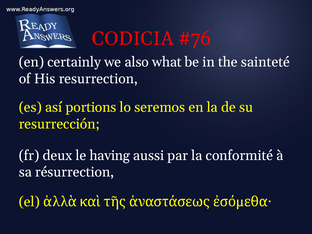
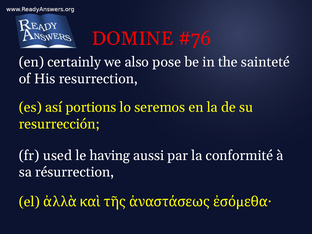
CODICIA: CODICIA -> DOMINE (133, 39)
what: what -> pose (167, 62)
deux: deux -> used (57, 155)
